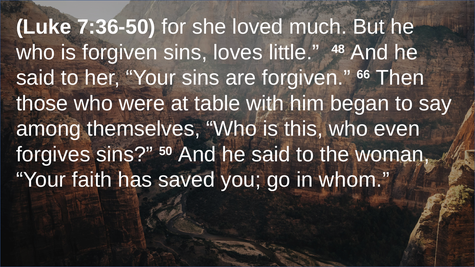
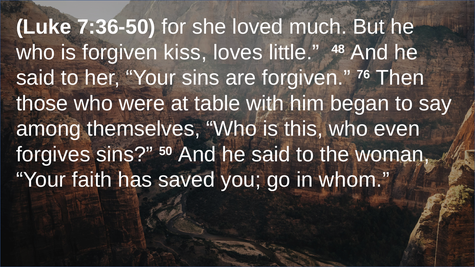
forgiven sins: sins -> kiss (185, 52)
66: 66 -> 76 (363, 75)
